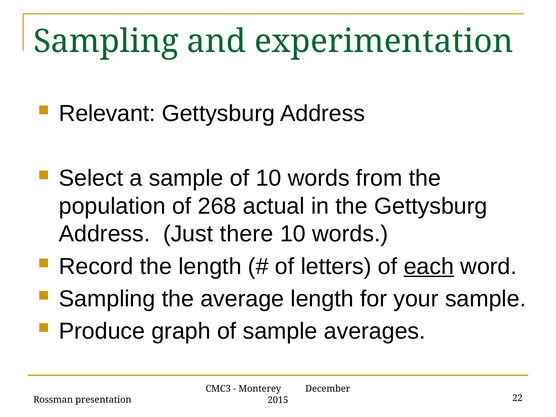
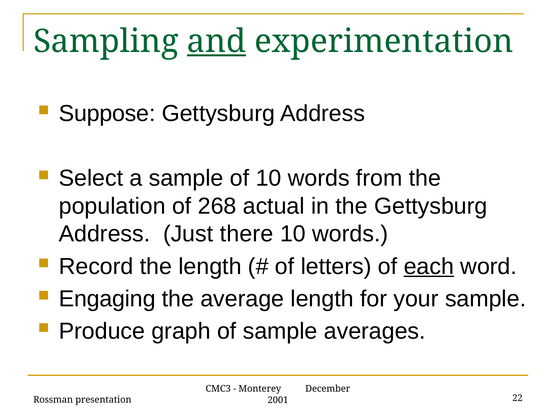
and underline: none -> present (217, 41)
Relevant: Relevant -> Suppose (107, 113)
Sampling: Sampling -> Engaging (107, 299)
2015: 2015 -> 2001 (278, 400)
